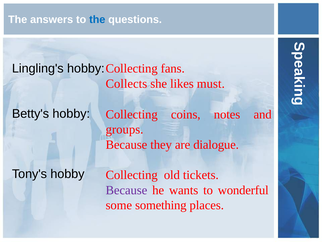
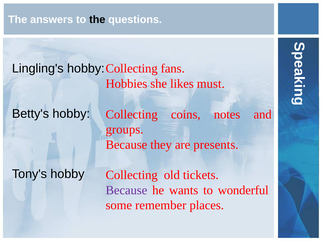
the colour: blue -> black (97, 19)
Collects: Collects -> Hobbies (126, 83)
dialogue: dialogue -> presents (216, 144)
something: something -> remember (161, 205)
